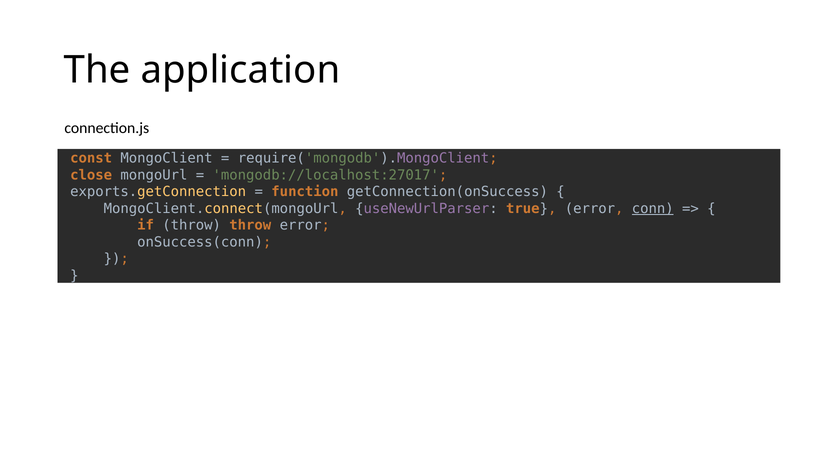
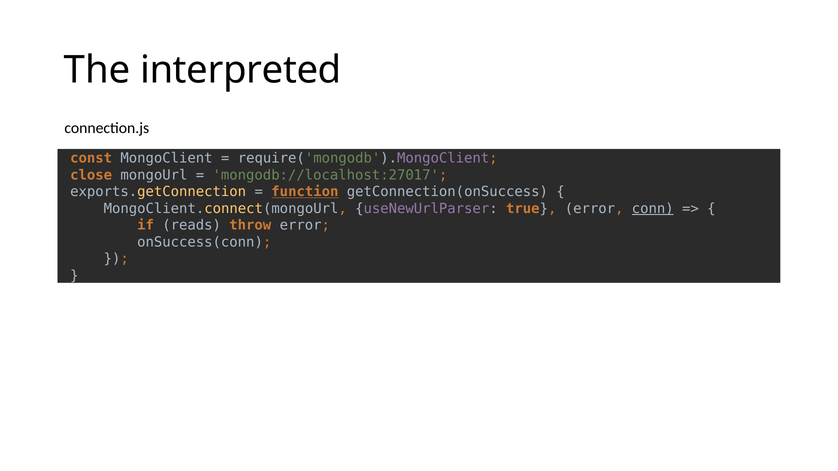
application: application -> interpreted (241, 70)
function underline: none -> present (305, 192)
if throw: throw -> reads (192, 225)
